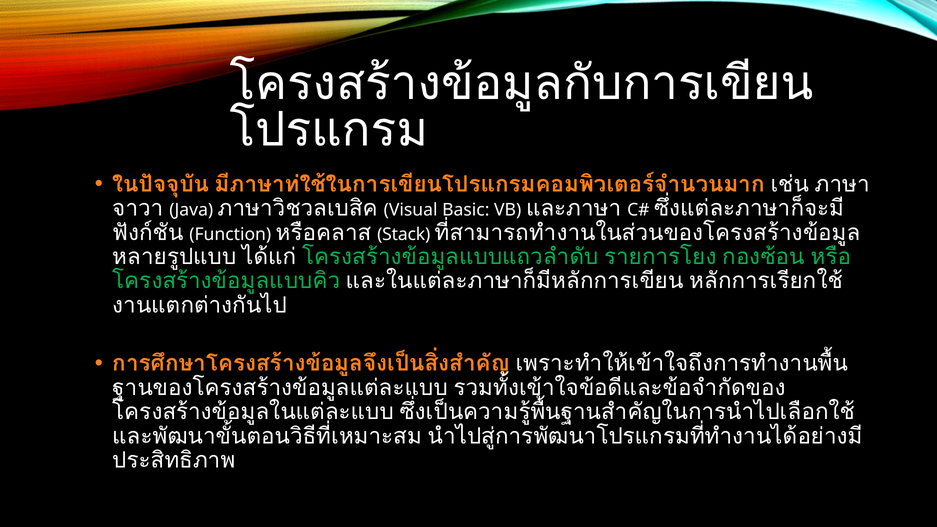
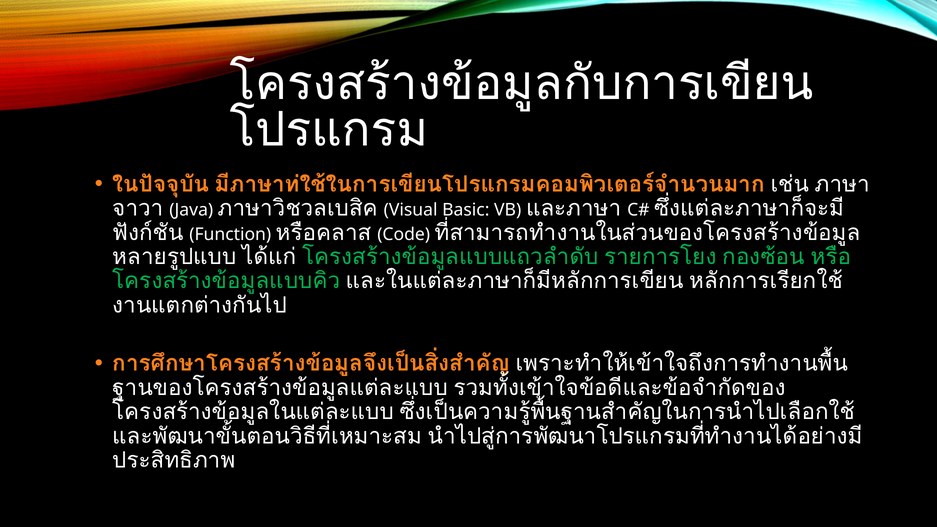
Stack: Stack -> Code (404, 234)
